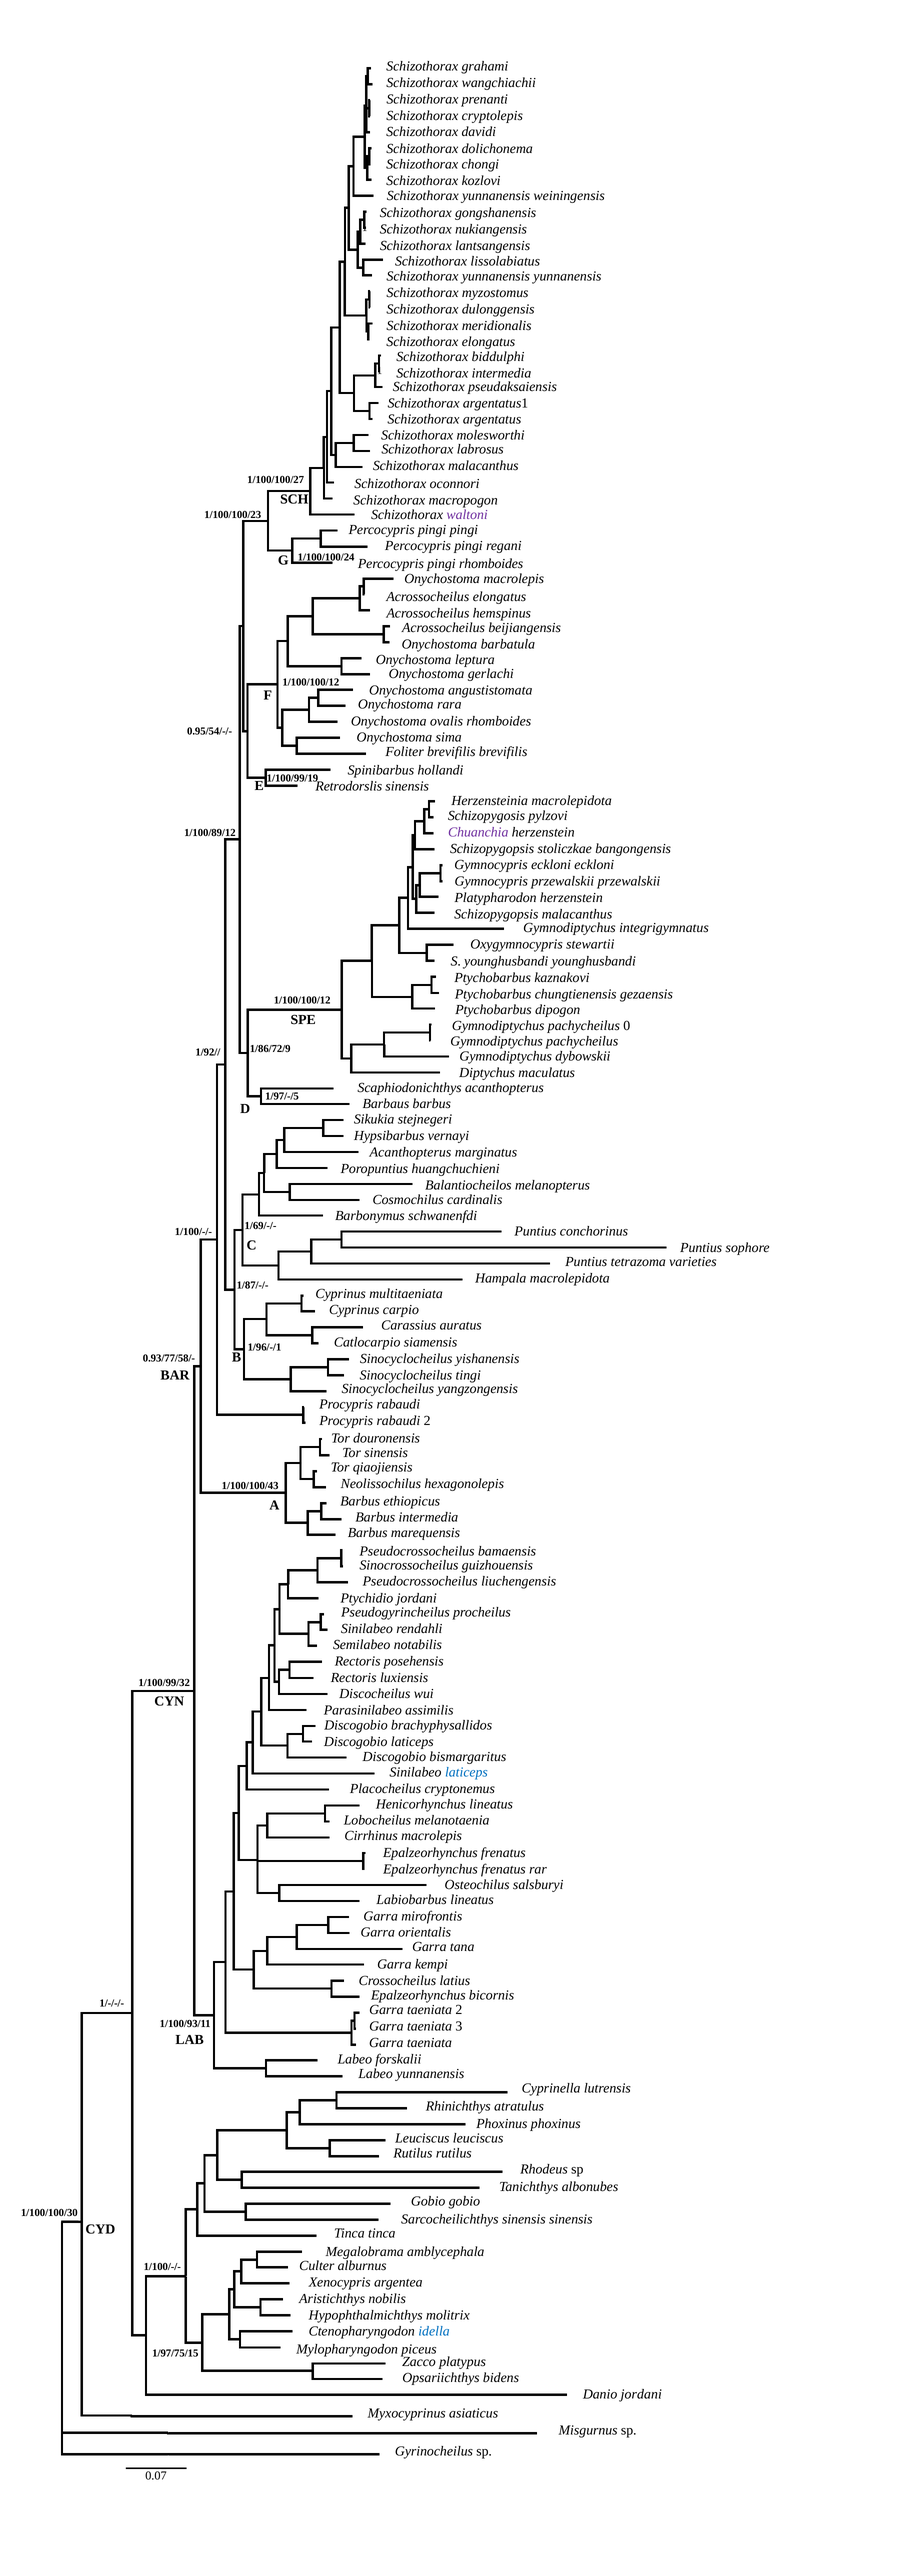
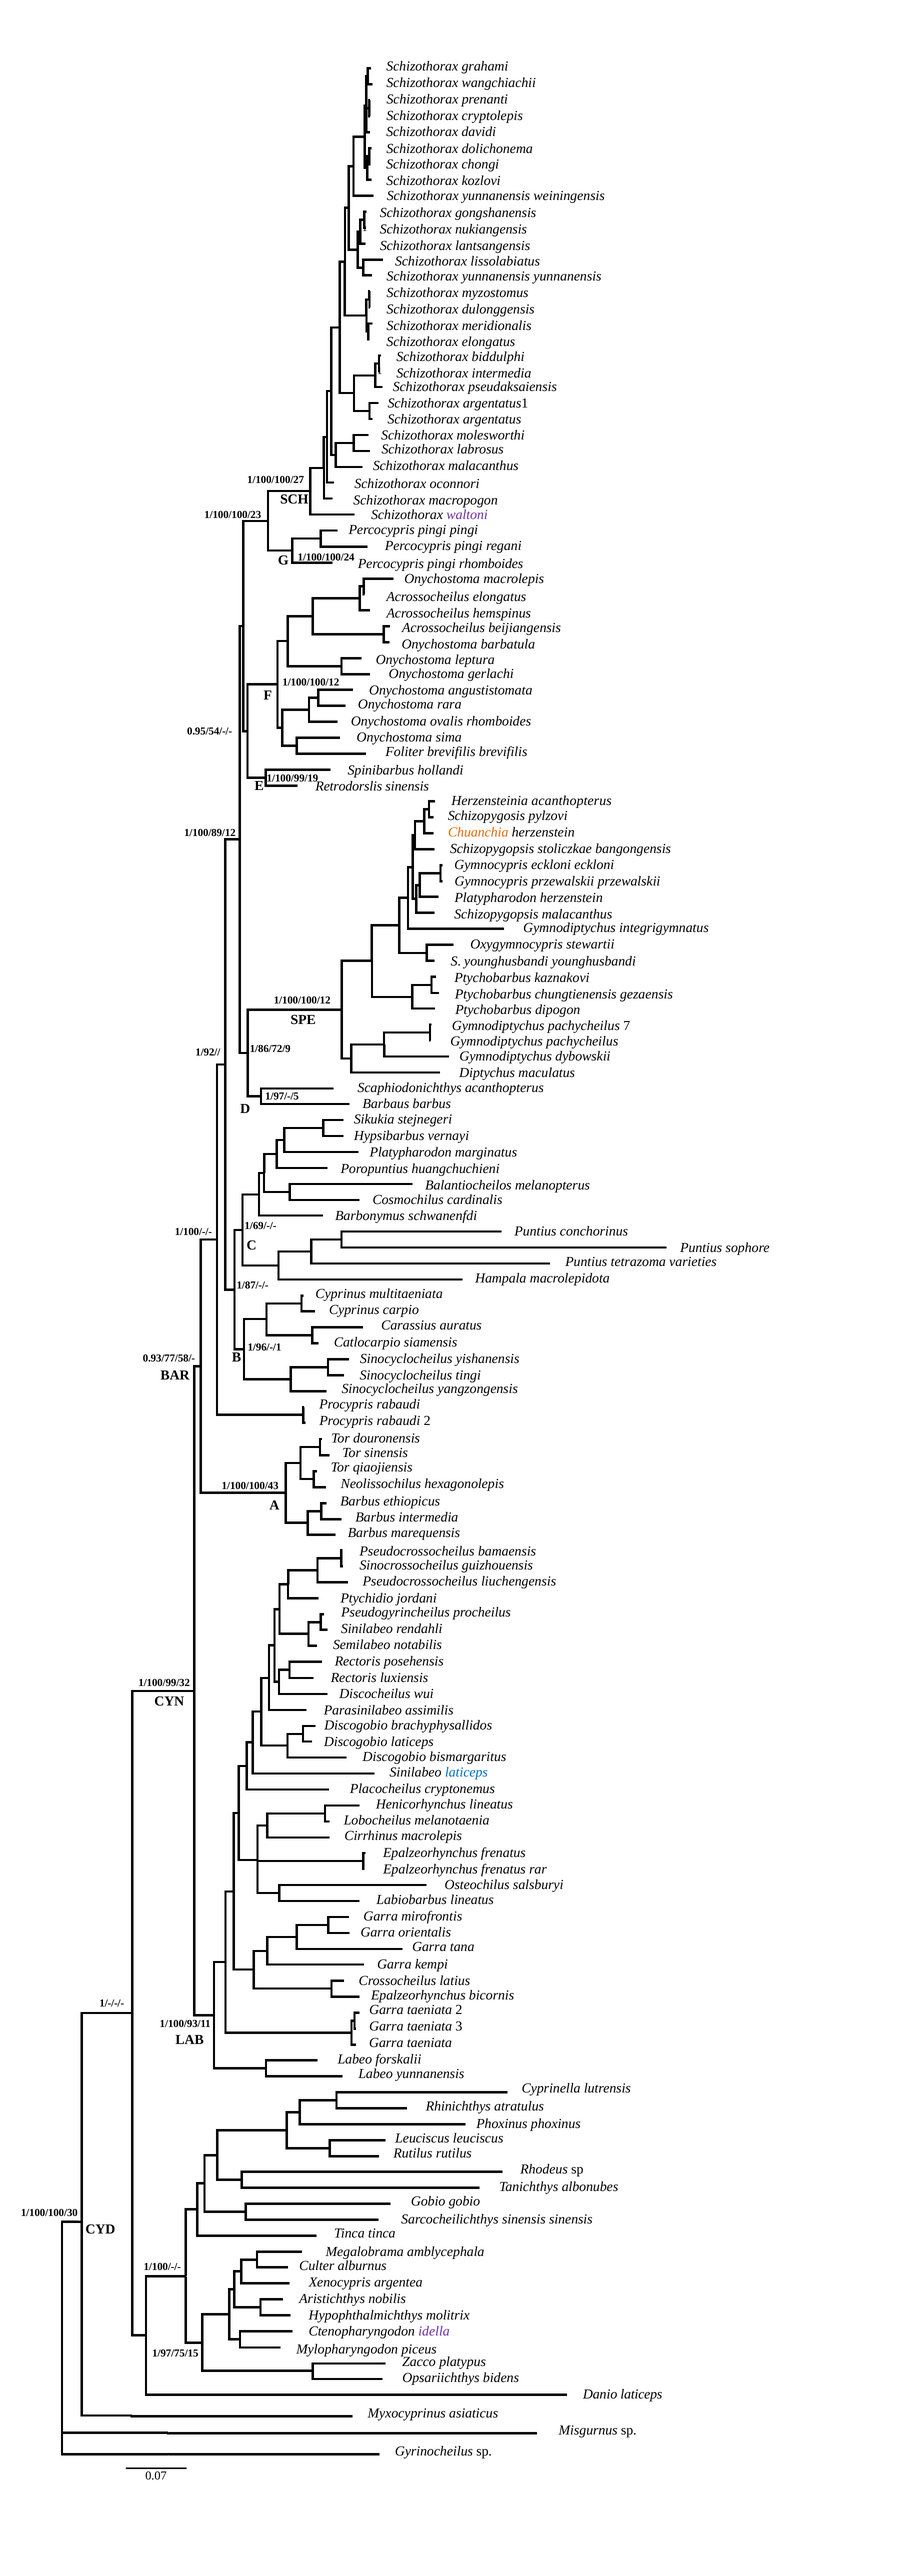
Herzensteinia macrolepidota: macrolepidota -> acanthopterus (572, 801)
Chuanchia colour: purple -> orange (478, 832)
0: 0 -> 7 (627, 1026)
Acanthopterus: Acanthopterus -> Platypharodon (411, 1152)
idella colour: blue -> purple (434, 2332)
Danio jordani: jordani -> laticeps (641, 2395)
